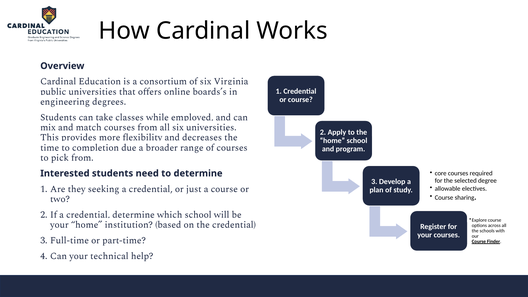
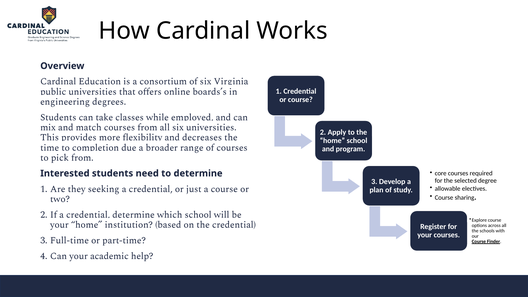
technical: technical -> academic (109, 256)
